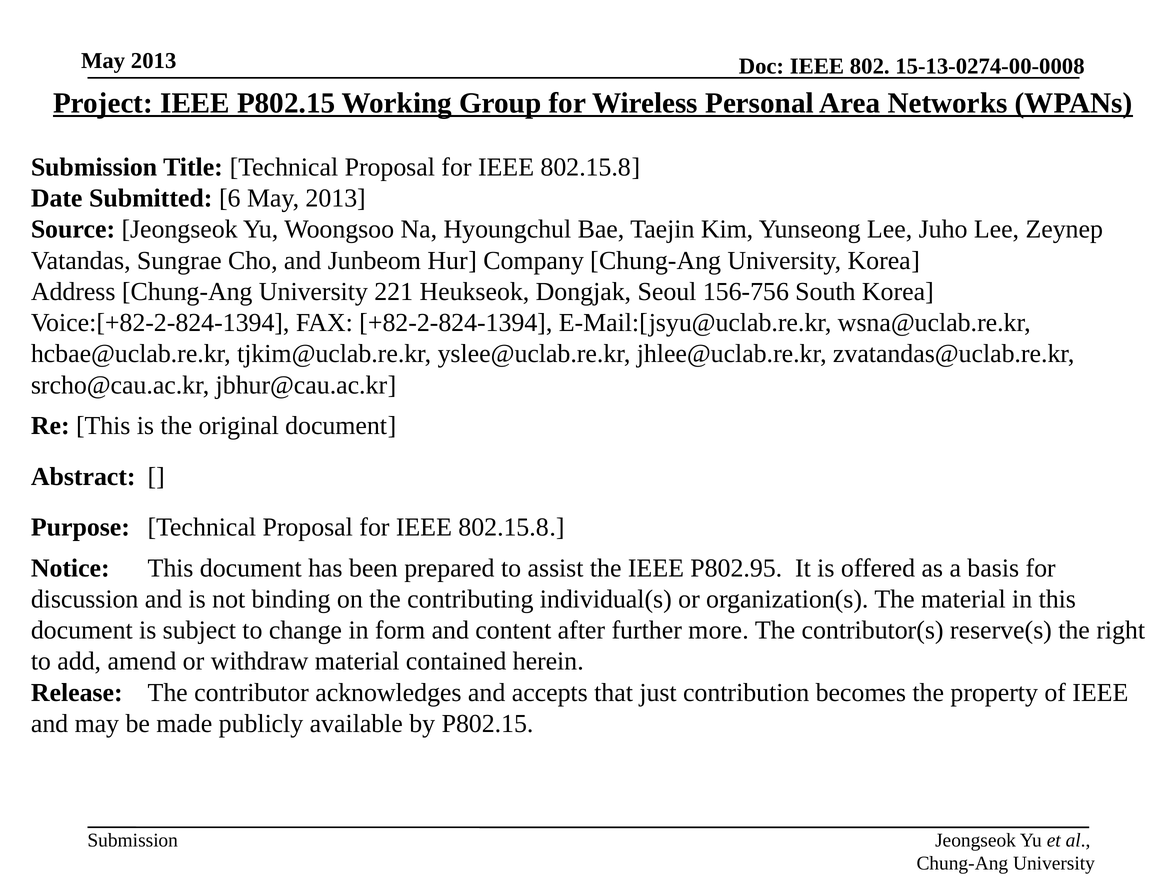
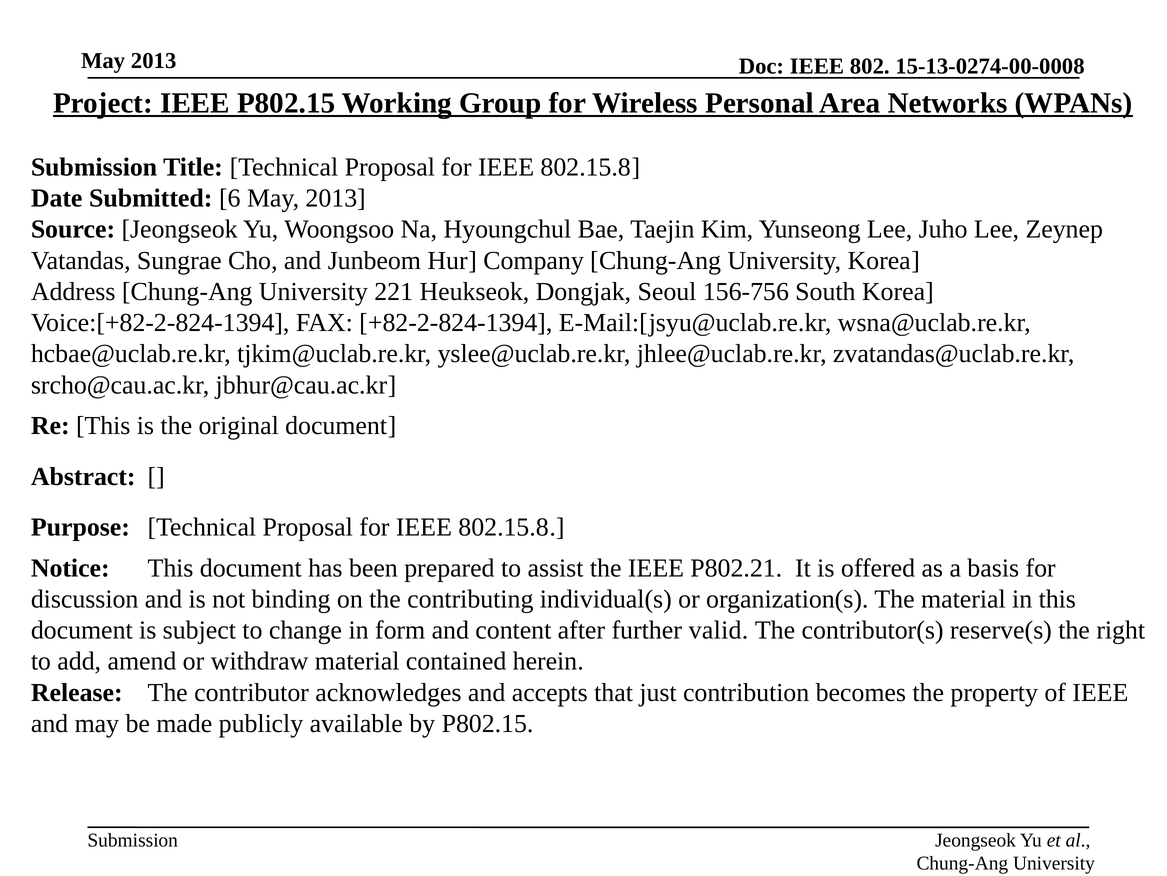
P802.95: P802.95 -> P802.21 (736, 568)
more: more -> valid (719, 630)
